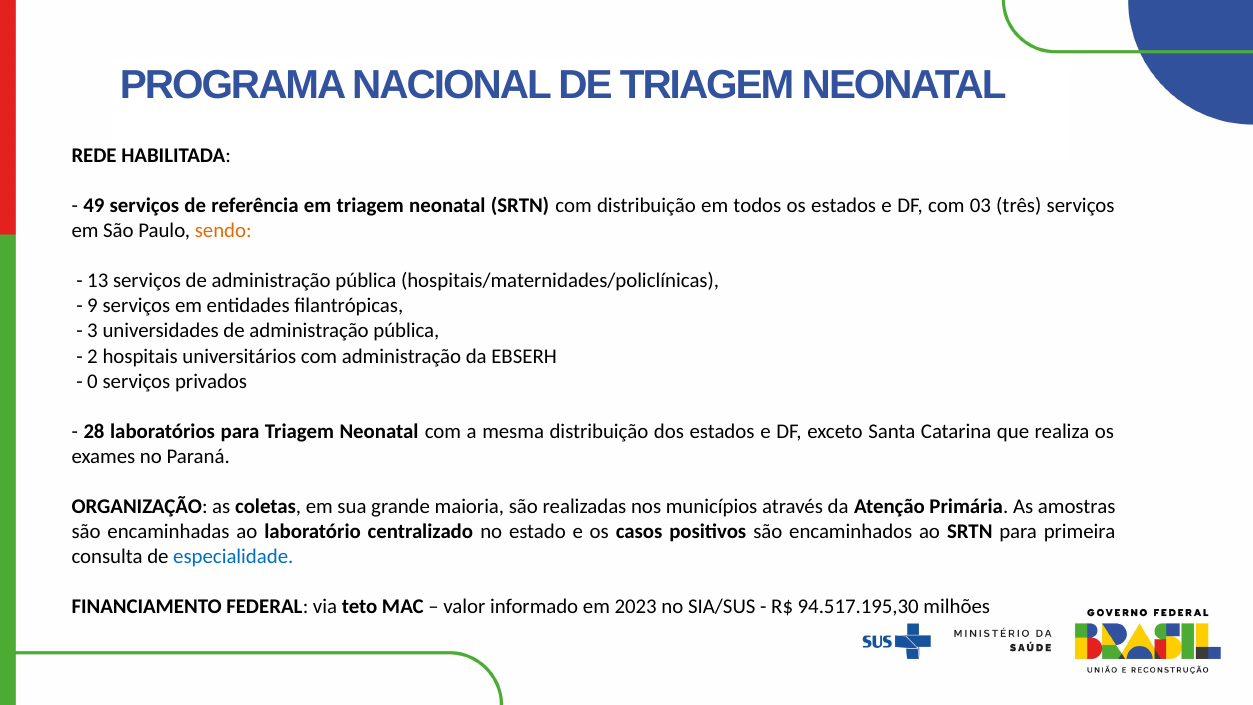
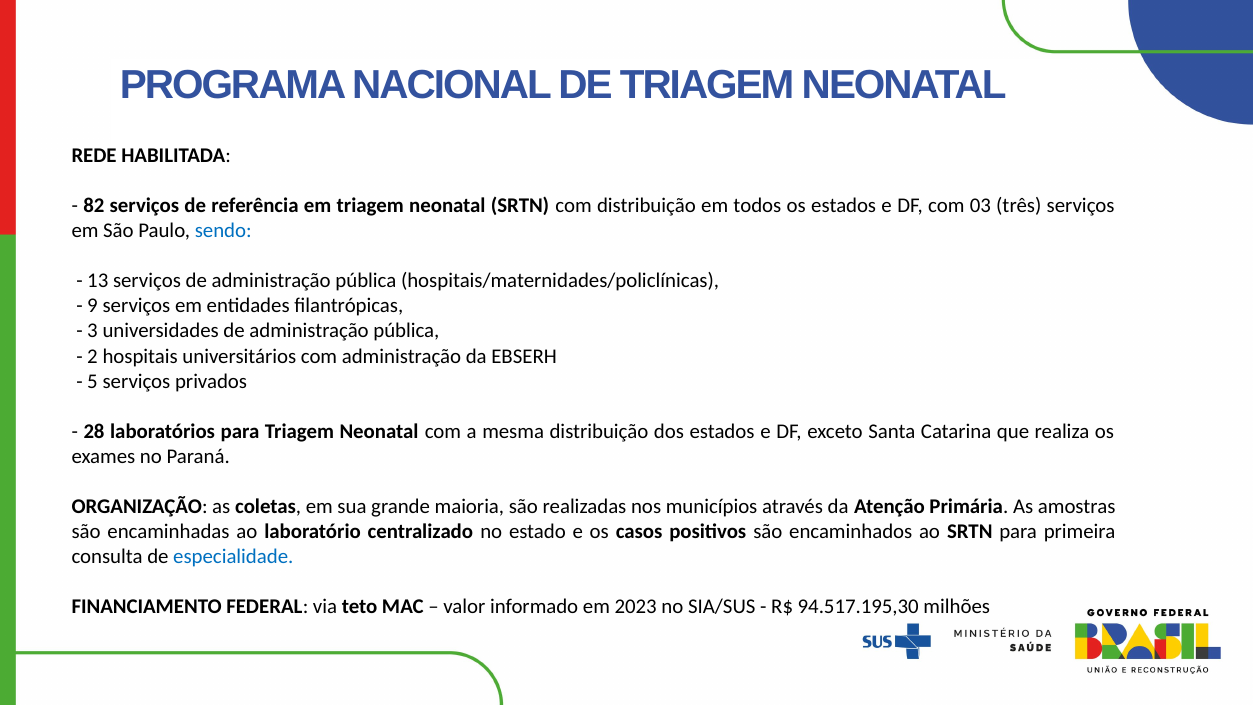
49: 49 -> 82 (94, 206)
sendo colour: orange -> blue (223, 231)
0: 0 -> 5 (93, 381)
